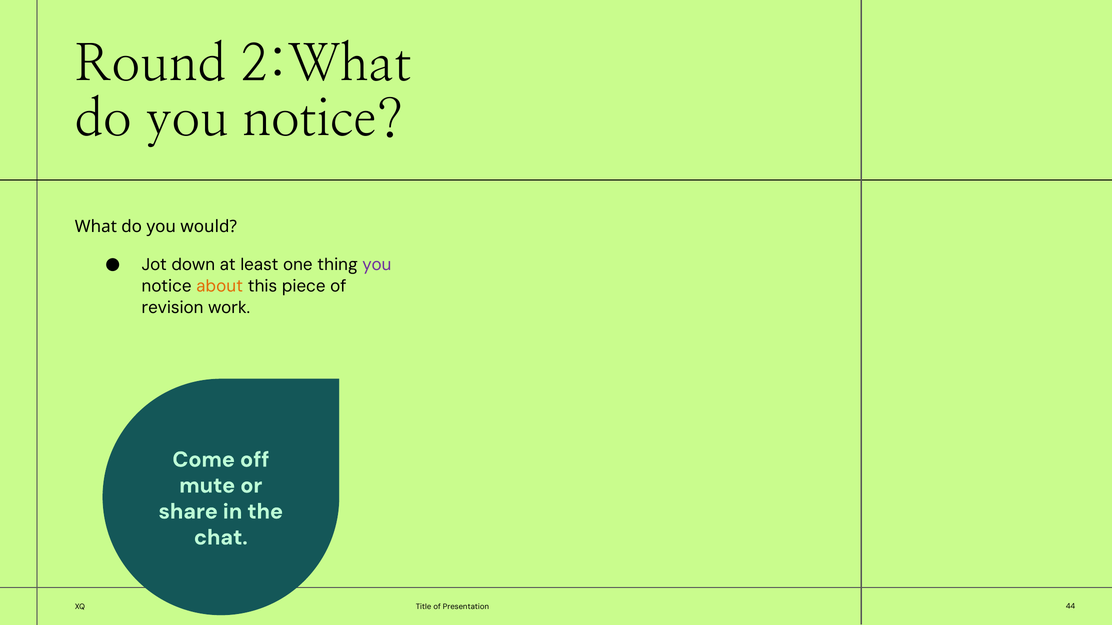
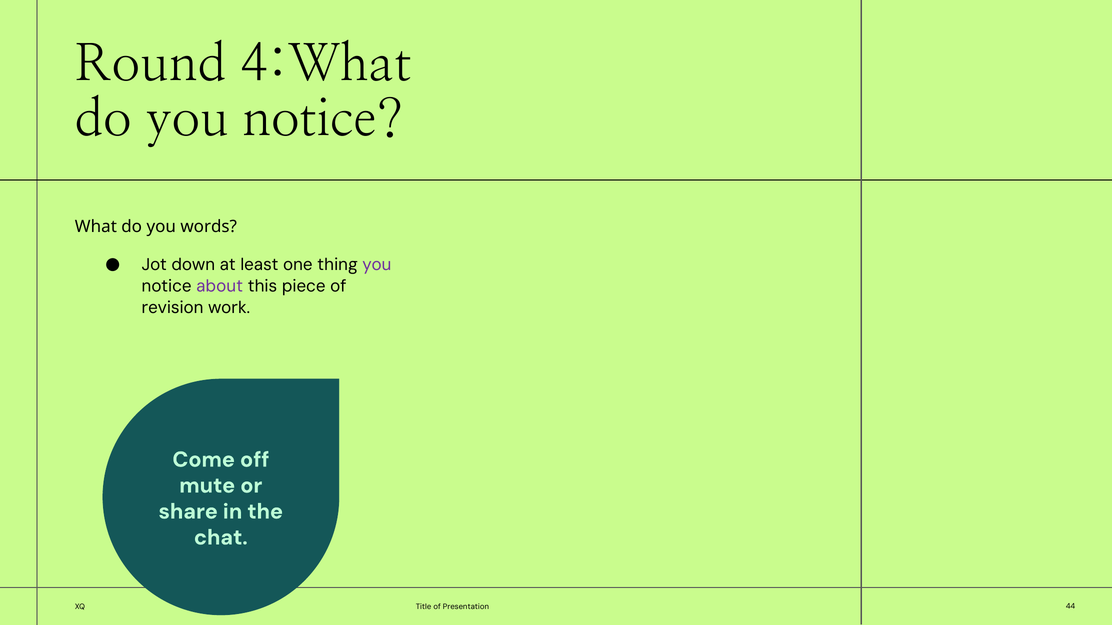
2:What: 2:What -> 4:What (326, 64)
would: would -> words (209, 227)
about colour: orange -> purple (220, 286)
